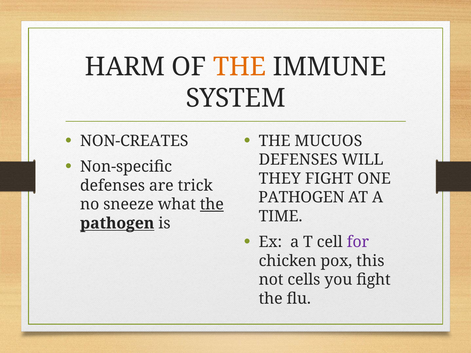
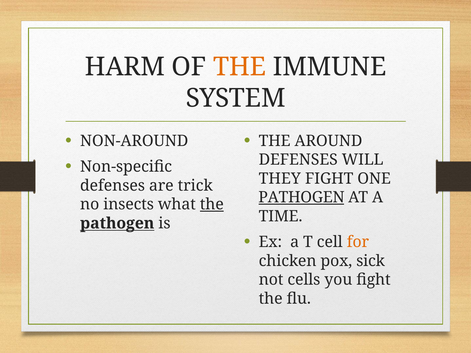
NON-CREATES: NON-CREATES -> NON-AROUND (134, 141)
MUCUOS: MUCUOS -> AROUND (328, 141)
PATHOGEN underline: none -> present (301, 198)
sneeze: sneeze -> insects (129, 205)
for colour: purple -> orange (358, 242)
this: this -> sick (371, 261)
